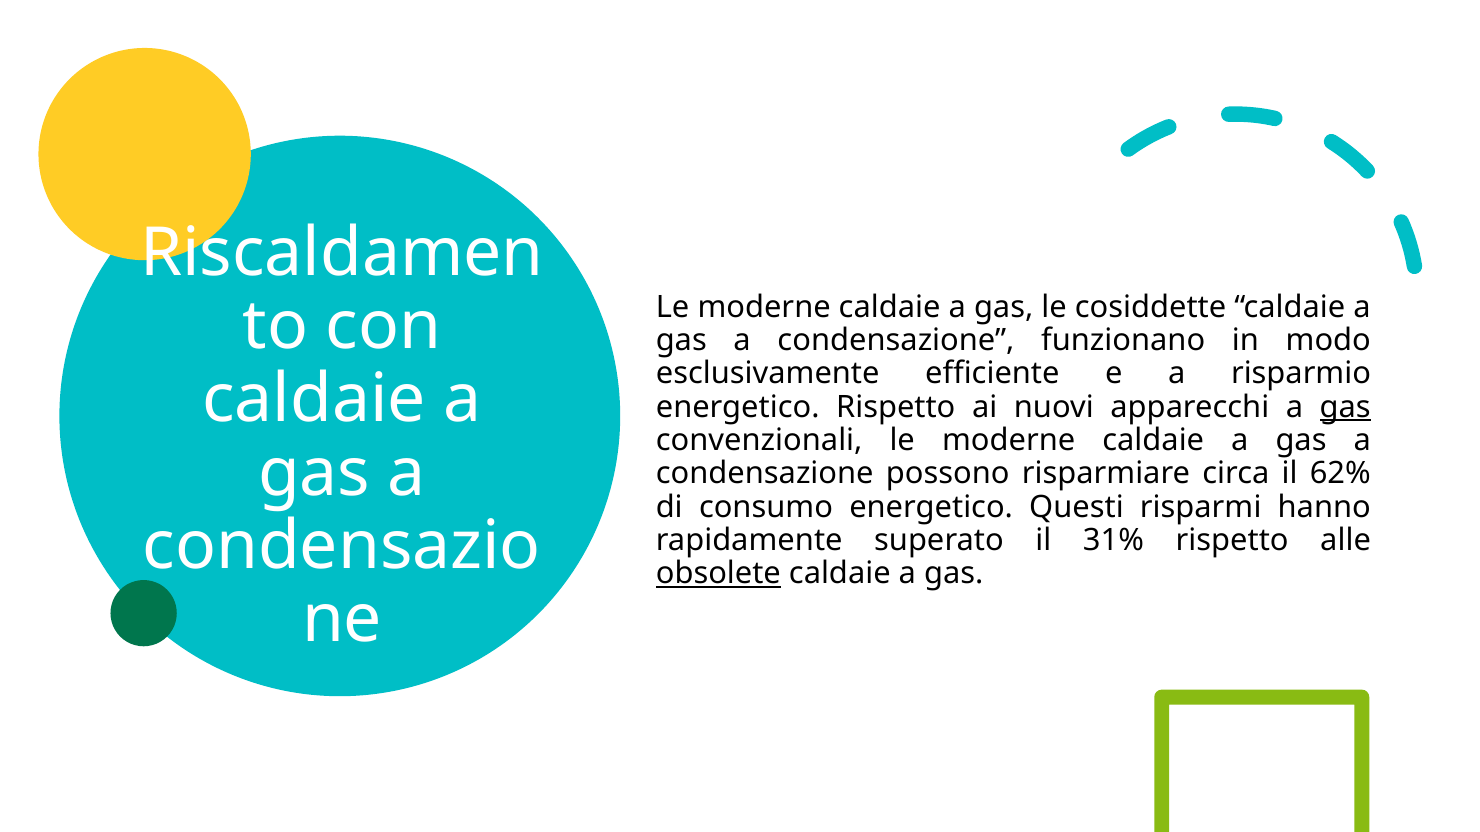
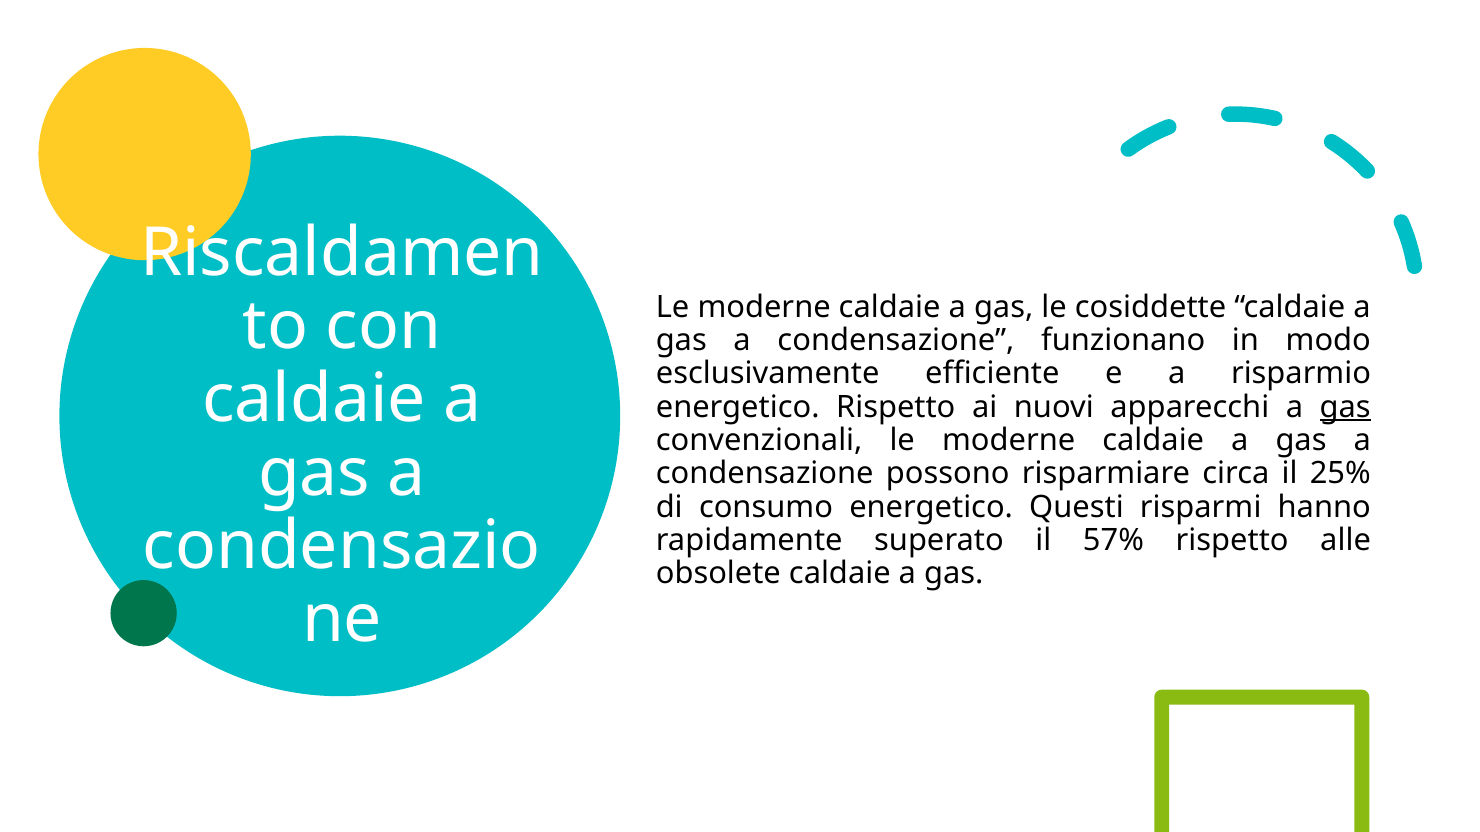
62%: 62% -> 25% (1340, 474)
31%: 31% -> 57% (1113, 540)
obsolete underline: present -> none (718, 574)
